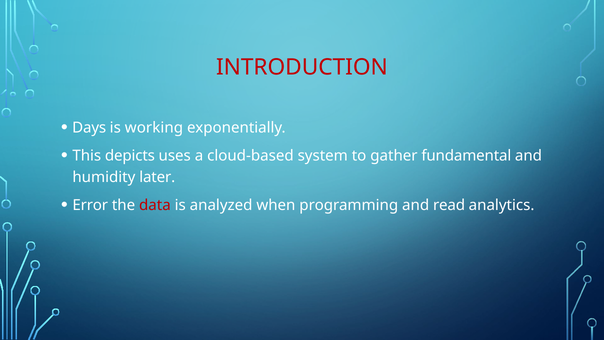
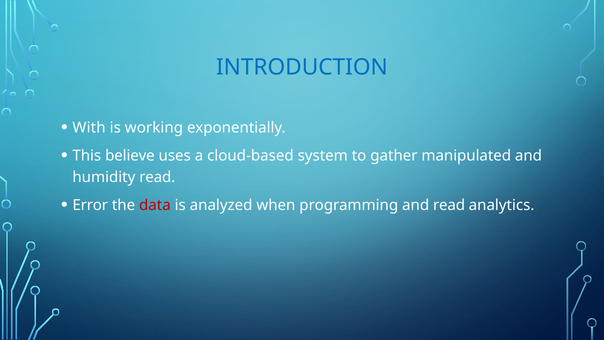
INTRODUCTION colour: red -> blue (302, 67)
Days: Days -> With (89, 127)
depicts: depicts -> believe (130, 155)
fundamental: fundamental -> manipulated (466, 155)
humidity later: later -> read (157, 177)
